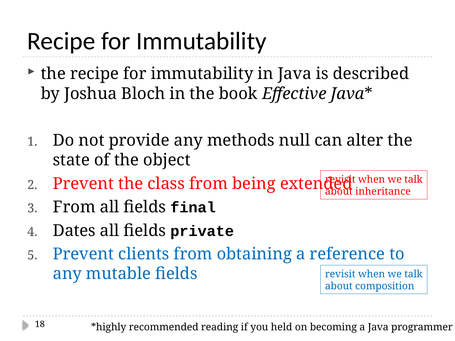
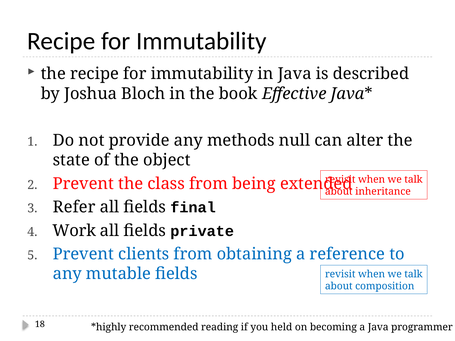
From: From -> Refer (74, 207)
Dates: Dates -> Work (74, 231)
